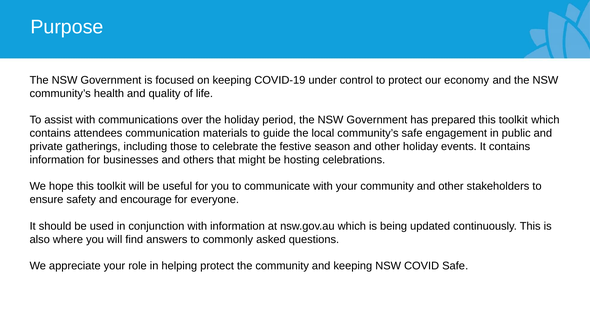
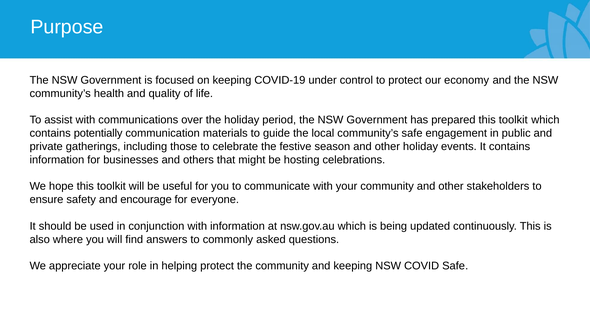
attendees: attendees -> potentially (98, 133)
